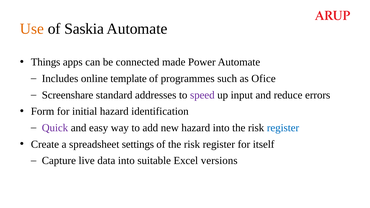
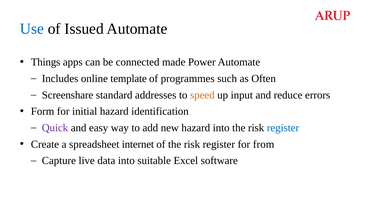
Use colour: orange -> blue (32, 29)
Saskia: Saskia -> Issued (84, 29)
Ofice: Ofice -> Often (264, 79)
speed colour: purple -> orange (202, 95)
settings: settings -> internet (138, 144)
itself: itself -> from (264, 144)
versions: versions -> software (219, 161)
